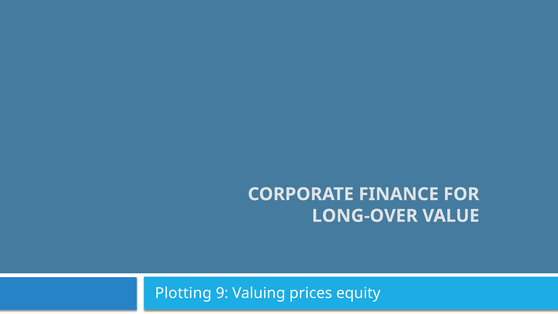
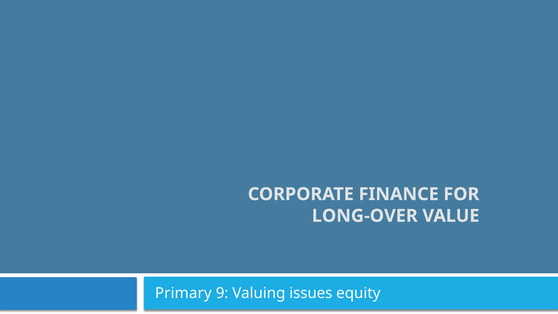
Plotting: Plotting -> Primary (183, 293)
prices: prices -> issues (311, 293)
